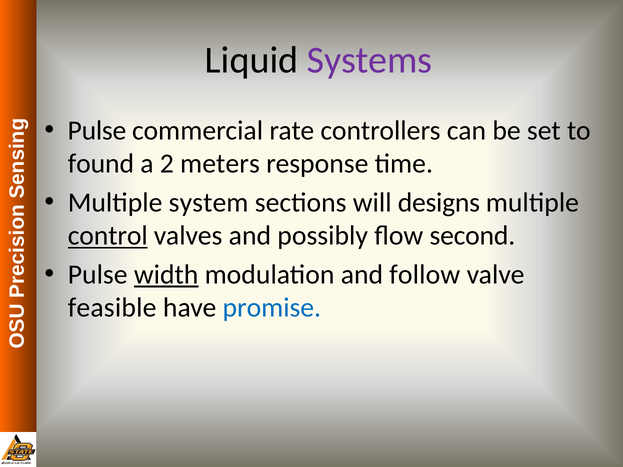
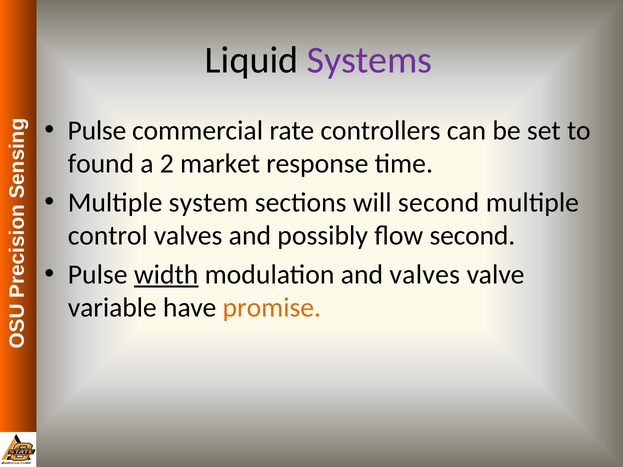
meters: meters -> market (220, 164)
will designs: designs -> second (439, 203)
control underline: present -> none (108, 236)
and follow: follow -> valves (425, 275)
feasible: feasible -> variable (112, 308)
promise colour: blue -> orange (272, 308)
